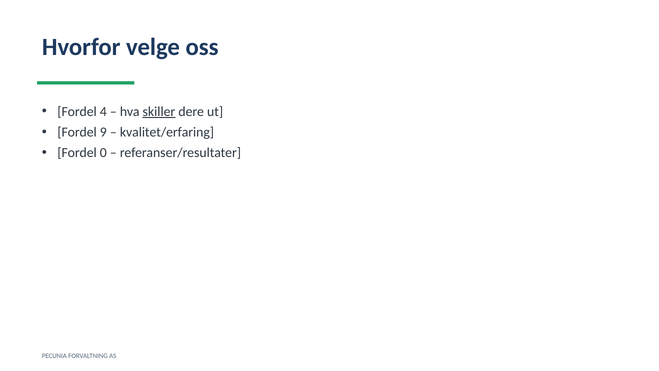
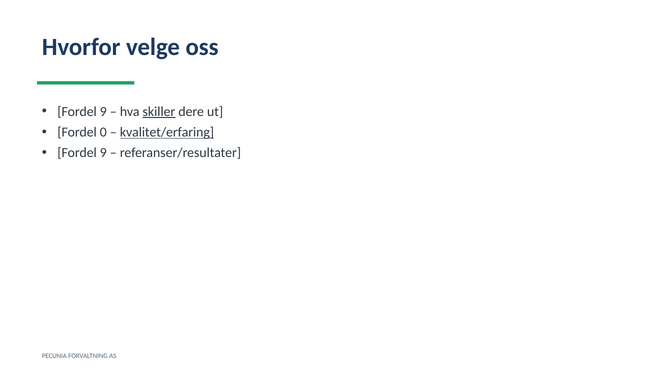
4: 4 -> 9 (103, 112)
9: 9 -> 0 (103, 132)
kvalitet/erfaring underline: none -> present (167, 132)
0: 0 -> 9 (103, 153)
